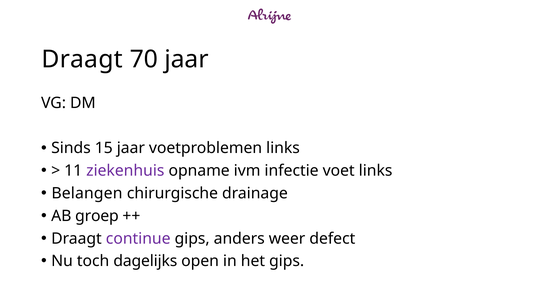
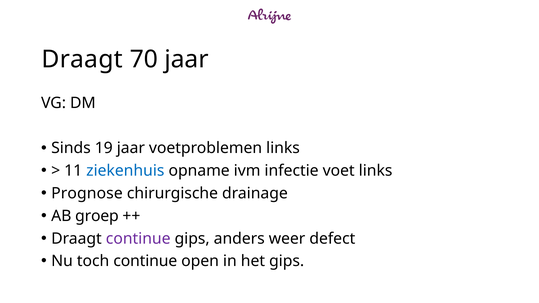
15: 15 -> 19 (104, 148)
ziekenhuis colour: purple -> blue (125, 171)
Belangen: Belangen -> Prognose (87, 193)
toch dagelijks: dagelijks -> continue (145, 261)
